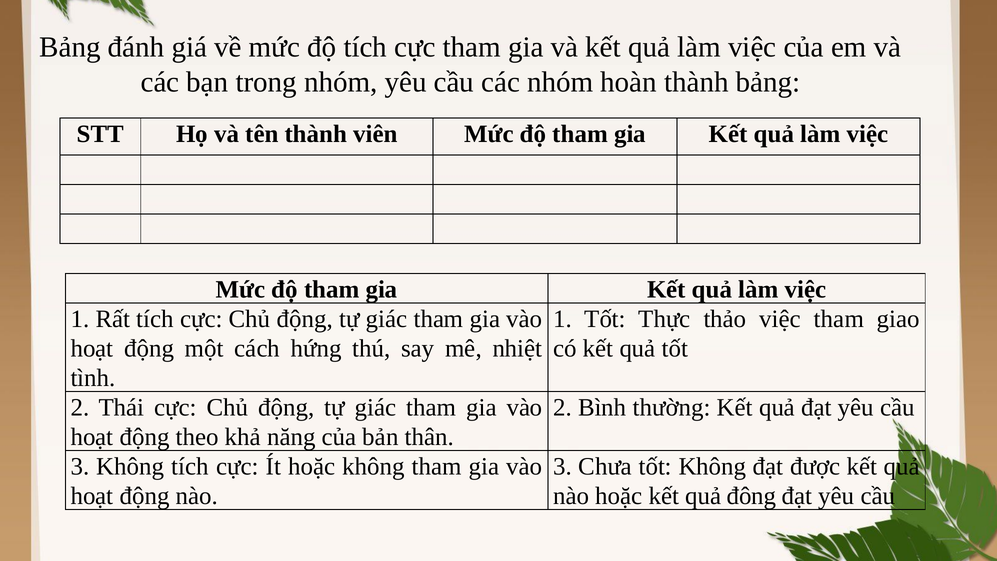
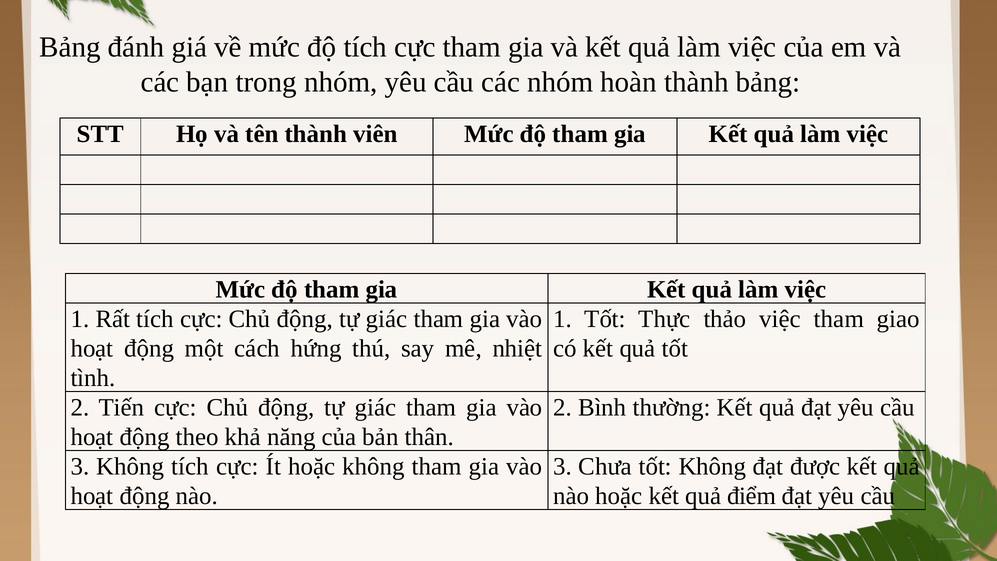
Thái: Thái -> Tiến (122, 407)
đông: đông -> điểm (752, 496)
